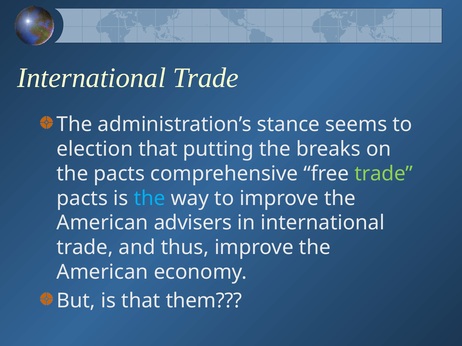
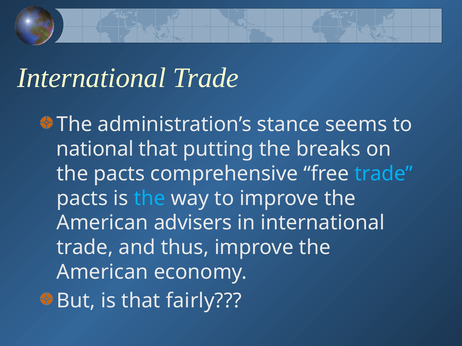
election: election -> national (95, 149)
trade colour: light green -> light blue (384, 174)
them: them -> fairly (204, 301)
